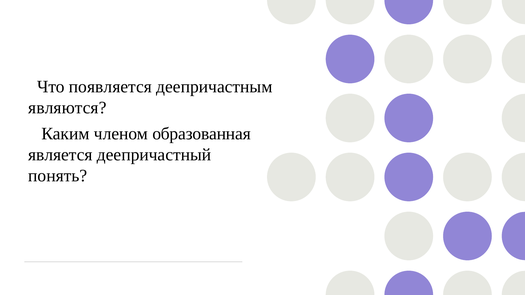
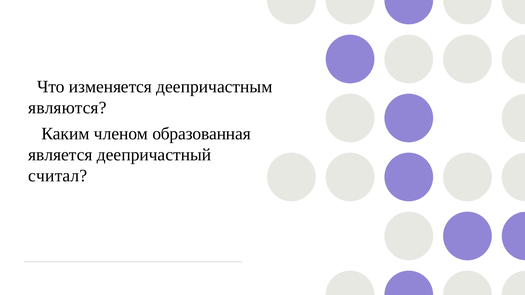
появляется: появляется -> изменяется (110, 87)
понять: понять -> считал (58, 176)
